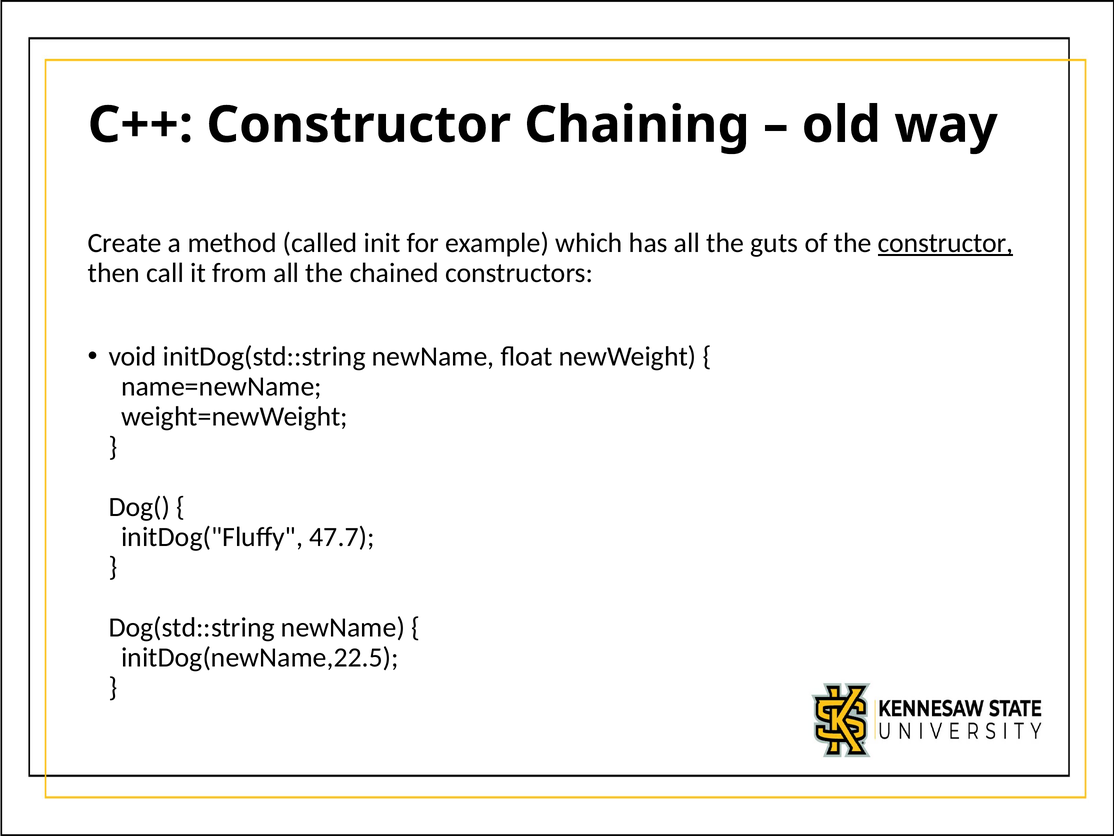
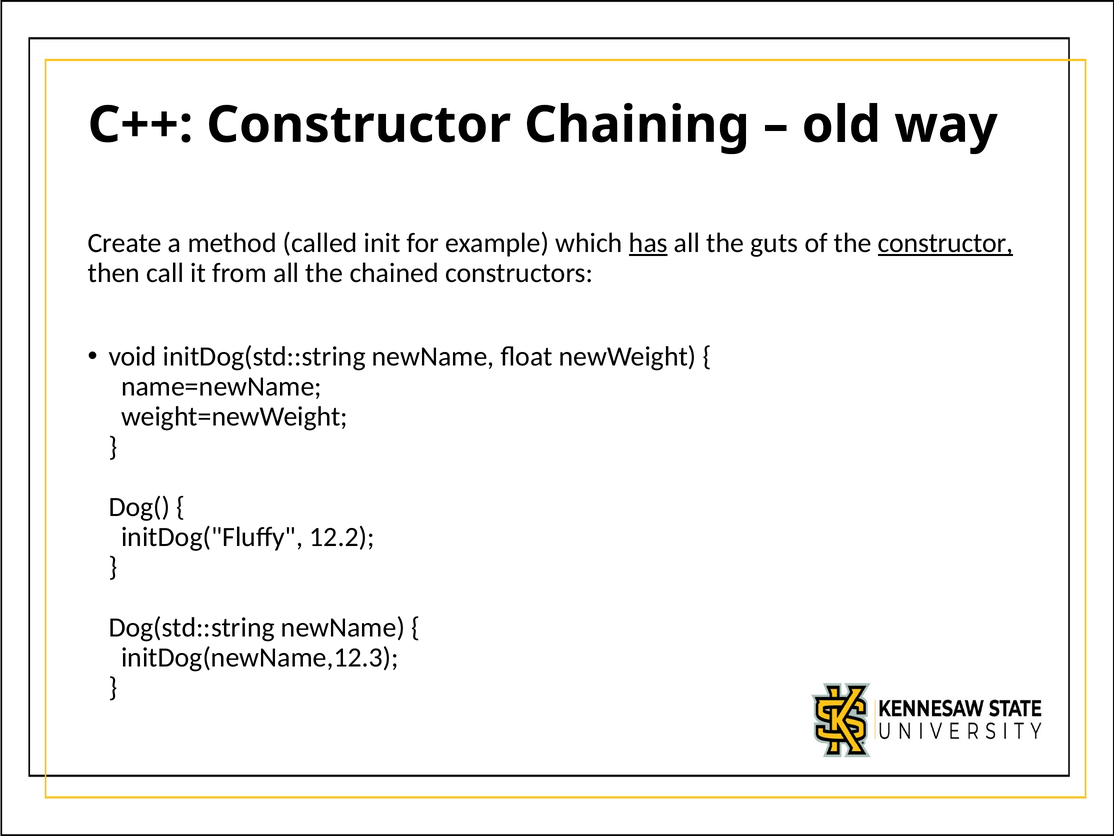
has underline: none -> present (648, 243)
47.7: 47.7 -> 12.2 (342, 537)
initDog(newName,22.5: initDog(newName,22.5 -> initDog(newName,12.3 (260, 657)
